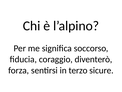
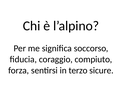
diventerò: diventerò -> compiuto (93, 59)
